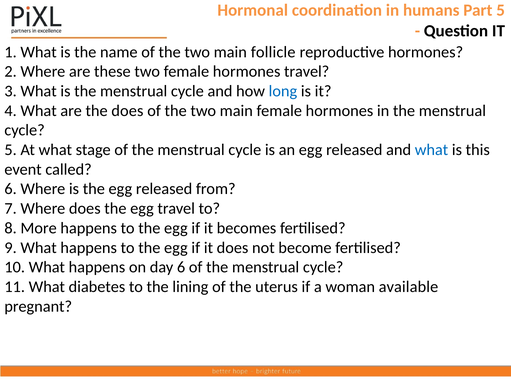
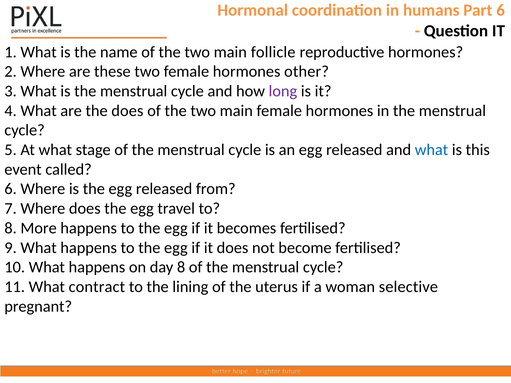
Part 5: 5 -> 6 (501, 10)
hormones travel: travel -> other (307, 72)
long colour: blue -> purple (283, 91)
day 6: 6 -> 8 (181, 267)
diabetes: diabetes -> contract (97, 287)
available: available -> selective (408, 287)
